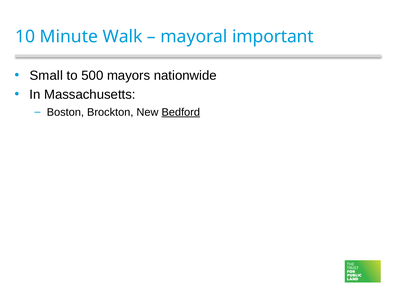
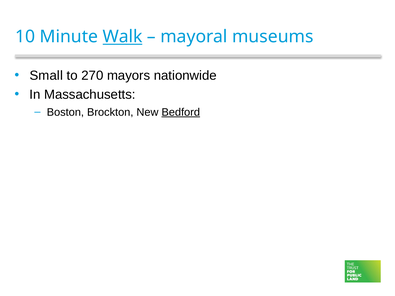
Walk underline: none -> present (123, 37)
important: important -> museums (273, 37)
500: 500 -> 270 (92, 76)
